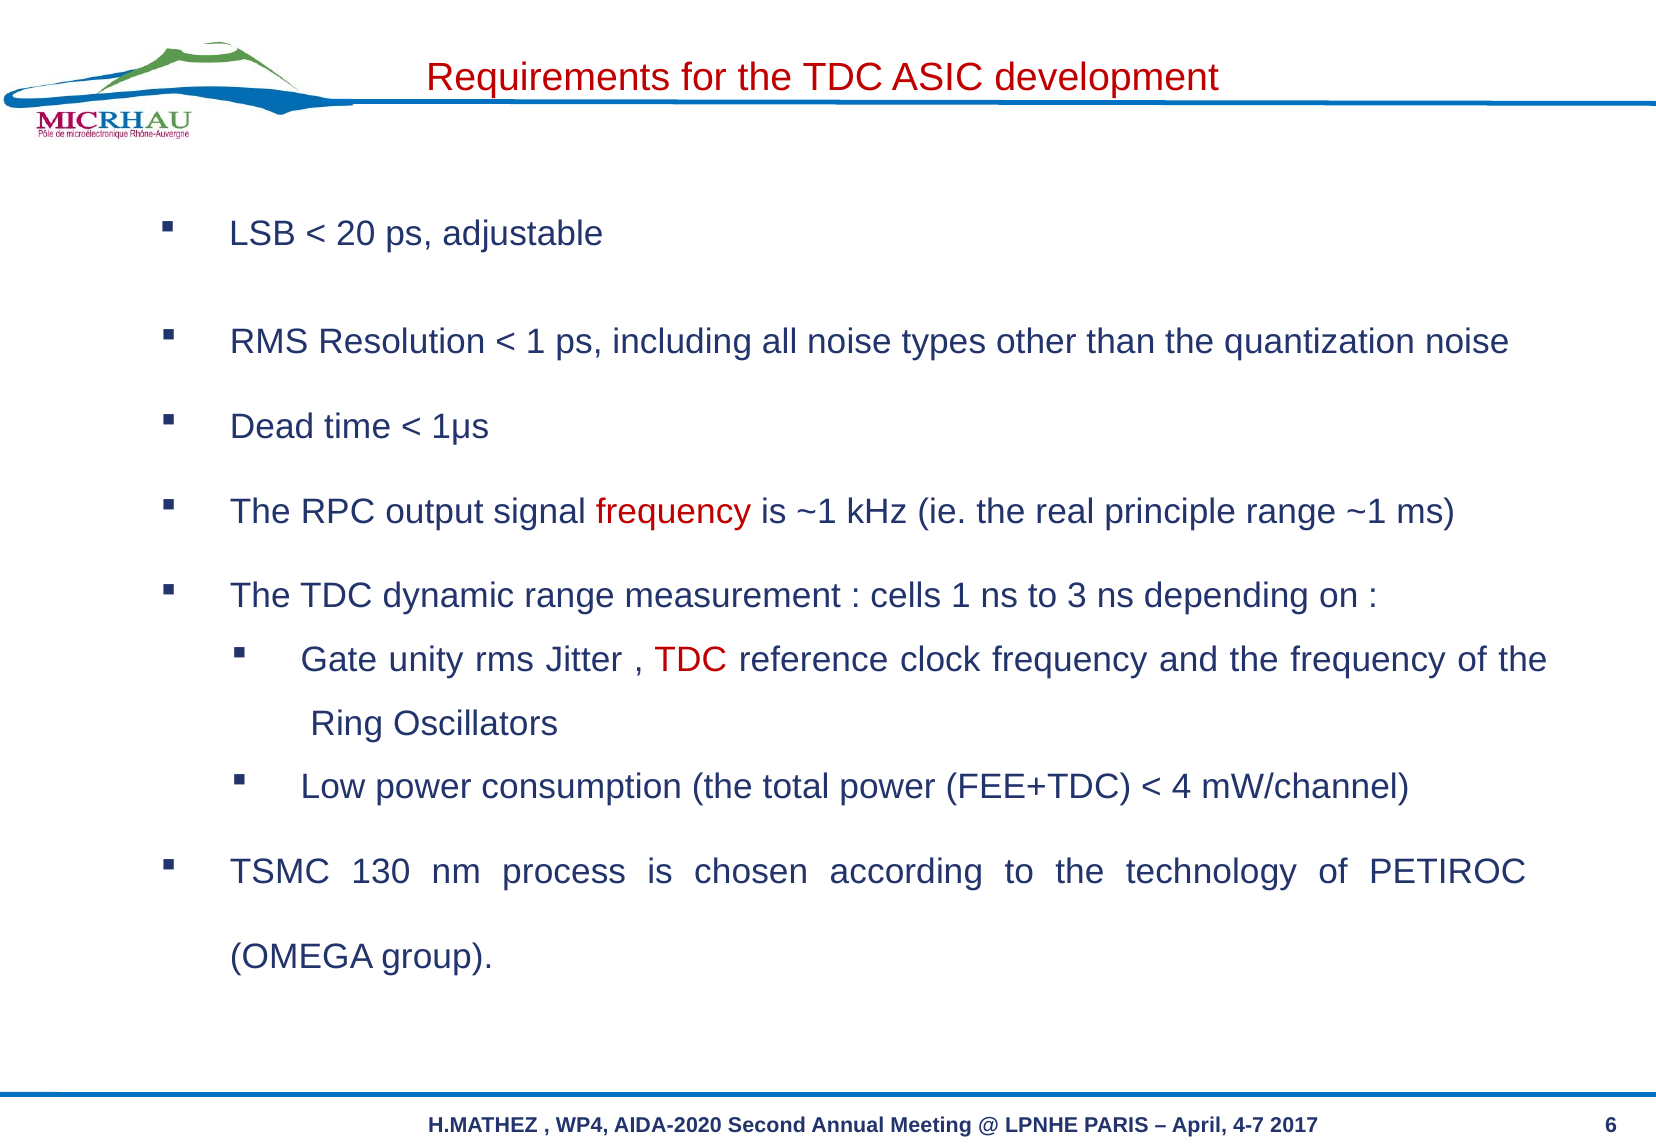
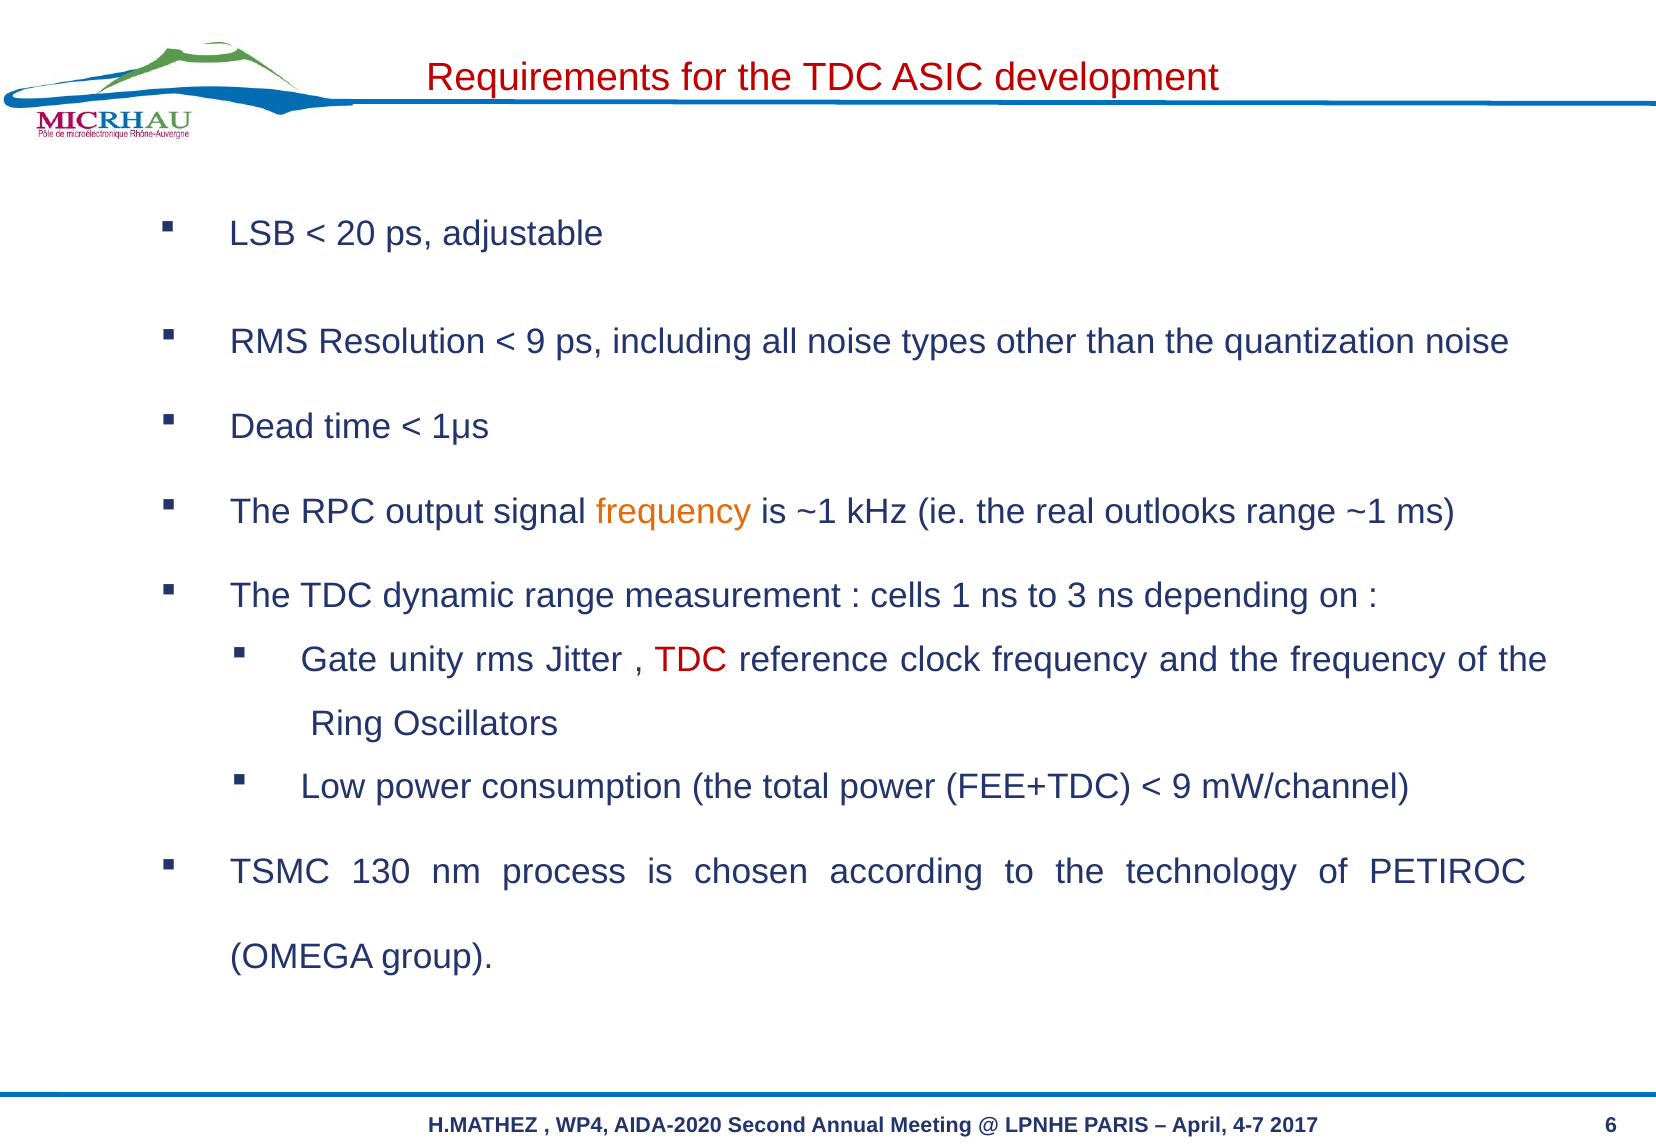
1: 1 -> 9 (536, 342)
frequency colour: red -> orange (673, 511)
principle: principle -> outlooks (1170, 511)
4: 4 -> 9 (1182, 787)
